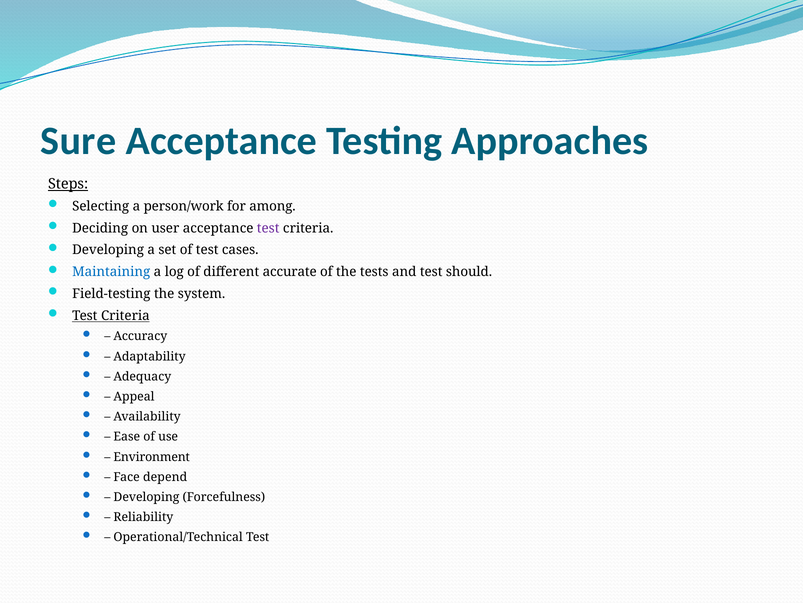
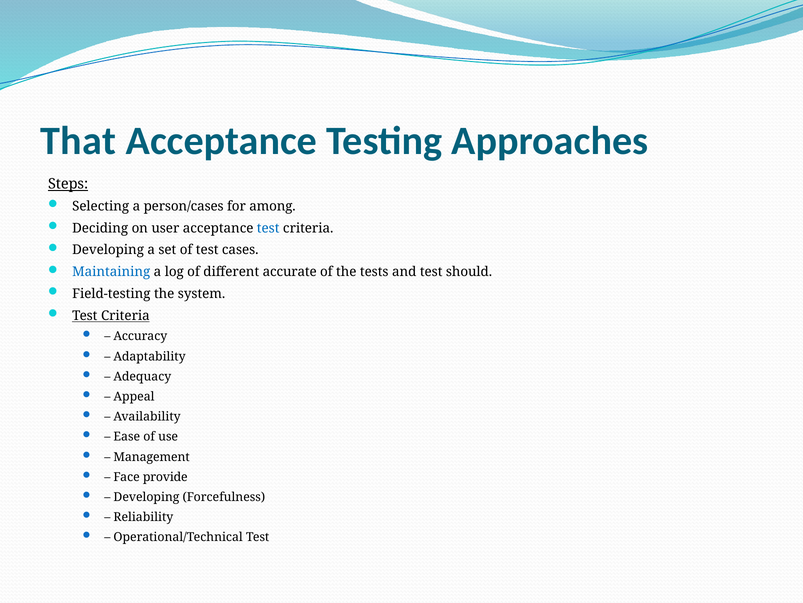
Sure: Sure -> That (78, 141)
person/work: person/work -> person/cases (184, 206)
test colour: purple -> blue (268, 228)
Environment: Environment -> Management (152, 456)
depend: depend -> provide (165, 476)
